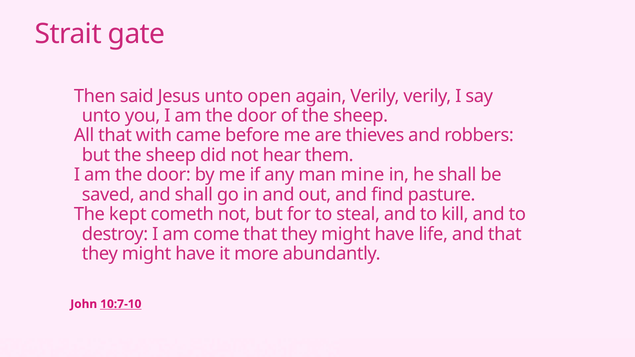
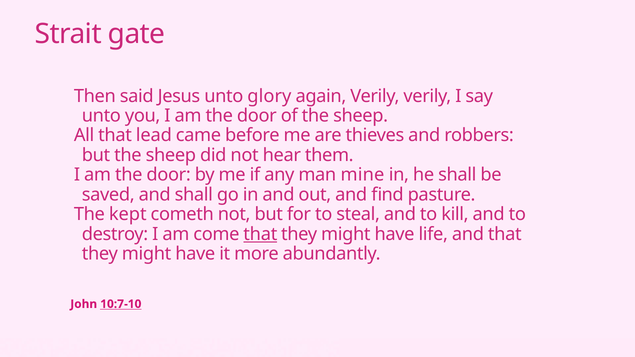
open: open -> glory (269, 96)
with: with -> lead (154, 136)
that underline: none -> present (260, 234)
